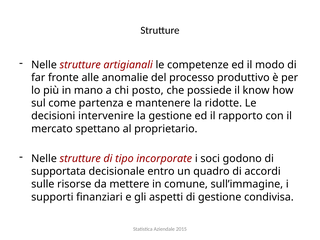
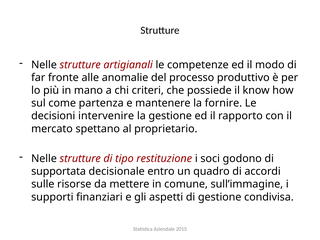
posto: posto -> criteri (148, 90)
ridotte: ridotte -> fornire (223, 103)
incorporate: incorporate -> restituzione (164, 159)
